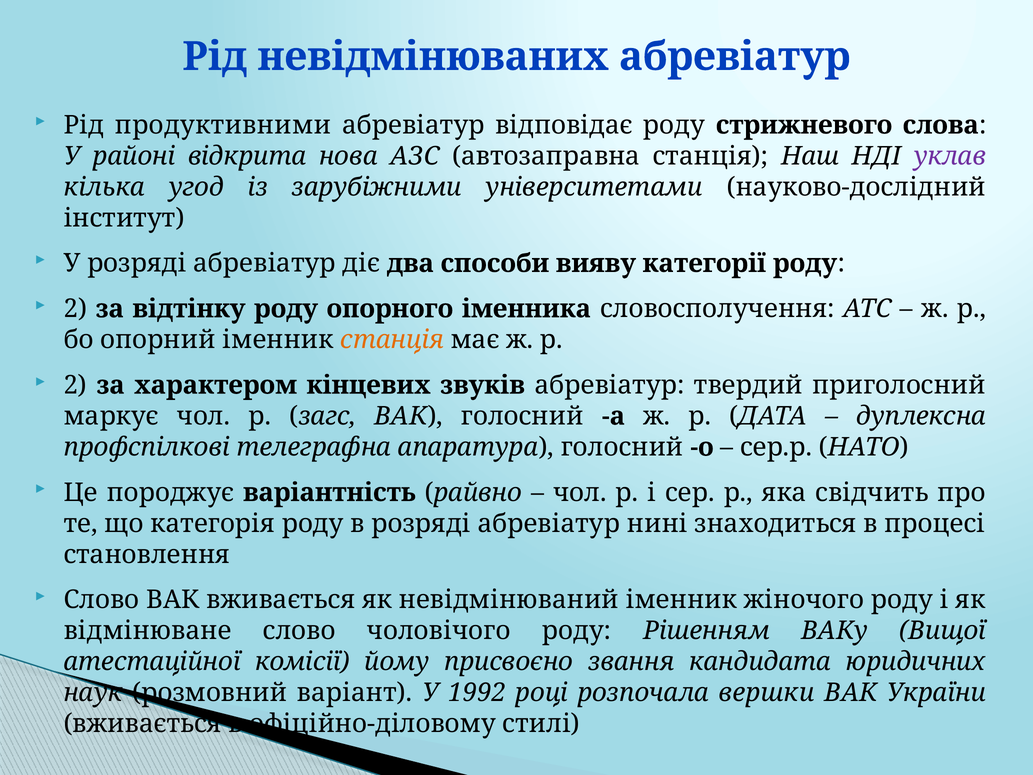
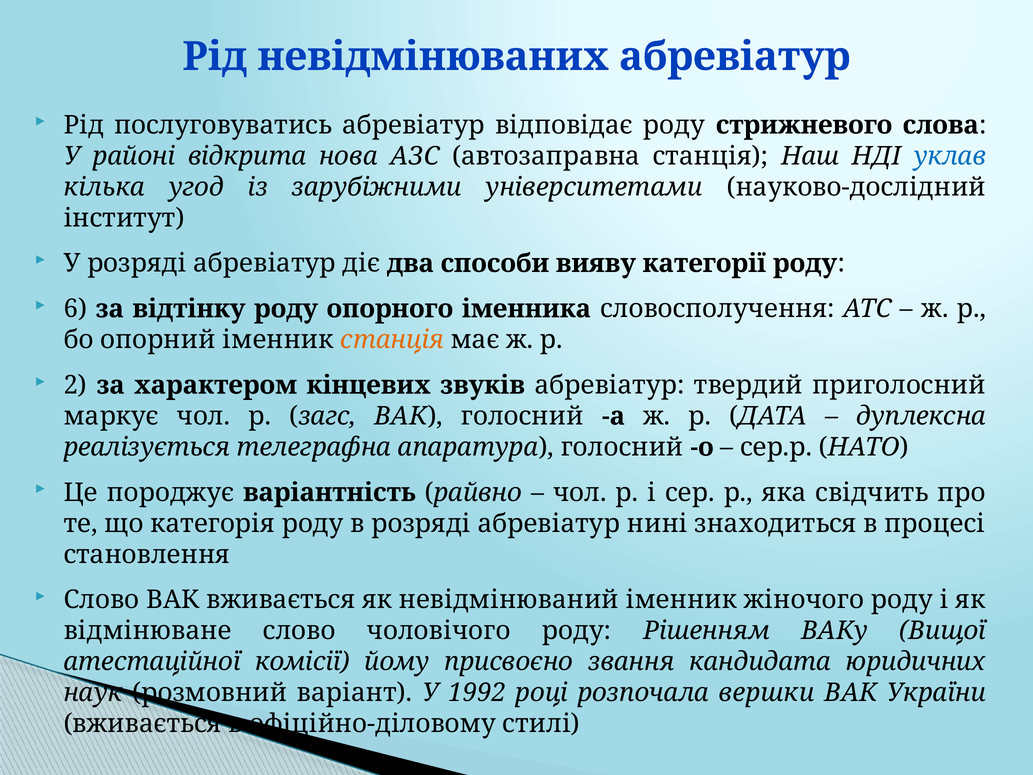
продуктивними: продуктивними -> послуговуватись (223, 125)
уклав colour: purple -> blue (950, 156)
2: 2 -> 6 (75, 309)
профспілкові: профспілкові -> реалізується (147, 447)
